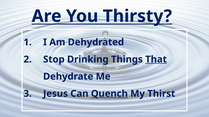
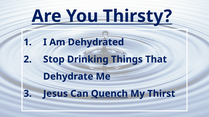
That underline: present -> none (156, 60)
